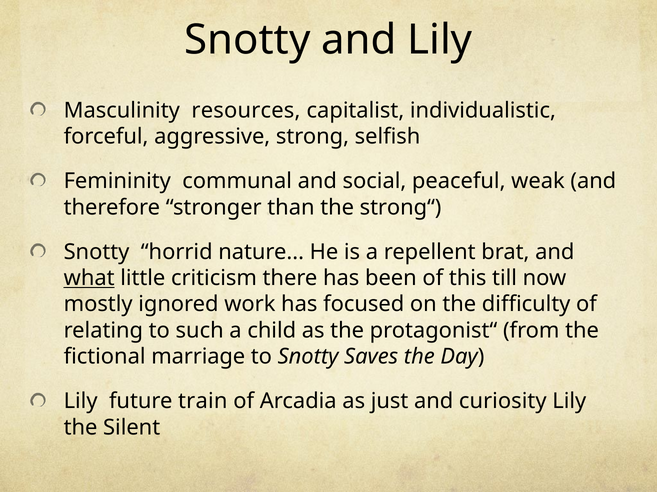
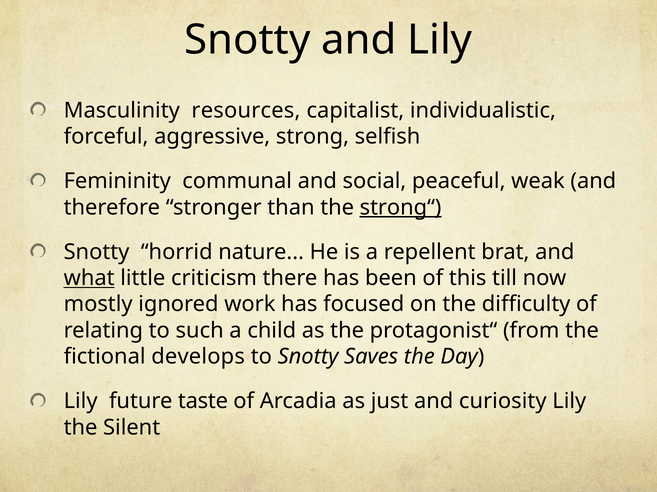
strong“ underline: none -> present (401, 208)
marriage: marriage -> develops (198, 357)
train: train -> taste (203, 402)
